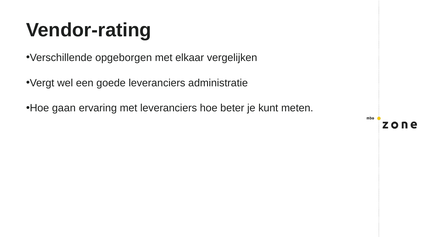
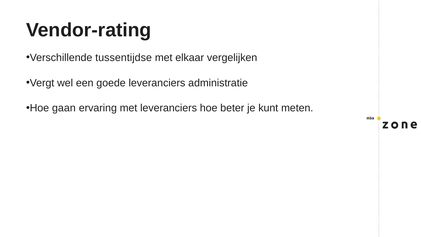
opgeborgen: opgeborgen -> tussentijdse (124, 58)
